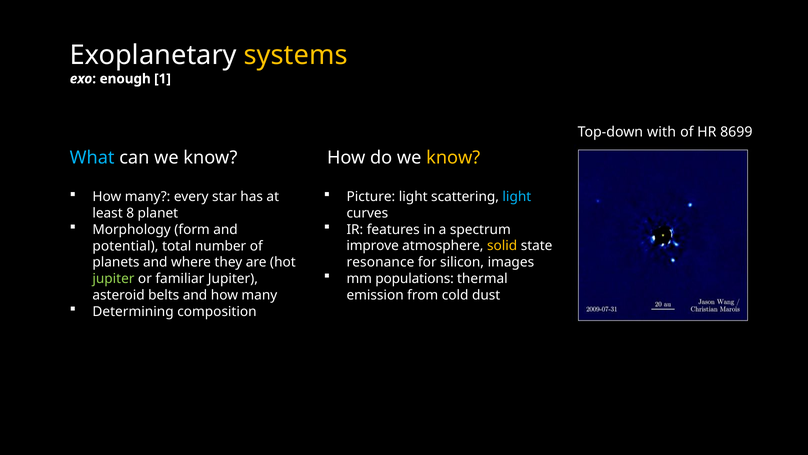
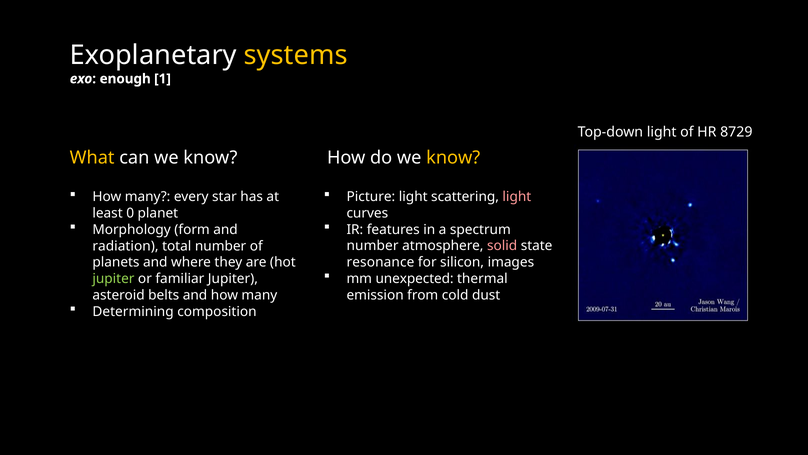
Top-down with: with -> light (662, 132)
8699: 8699 -> 8729 (736, 132)
What colour: light blue -> yellow (92, 157)
light colour: light blue -> pink (517, 197)
8: 8 -> 0 (130, 213)
improve: improve -> number (373, 246)
solid colour: yellow -> pink (502, 246)
potential: potential -> radiation (126, 246)
populations: populations -> unexpected (415, 278)
